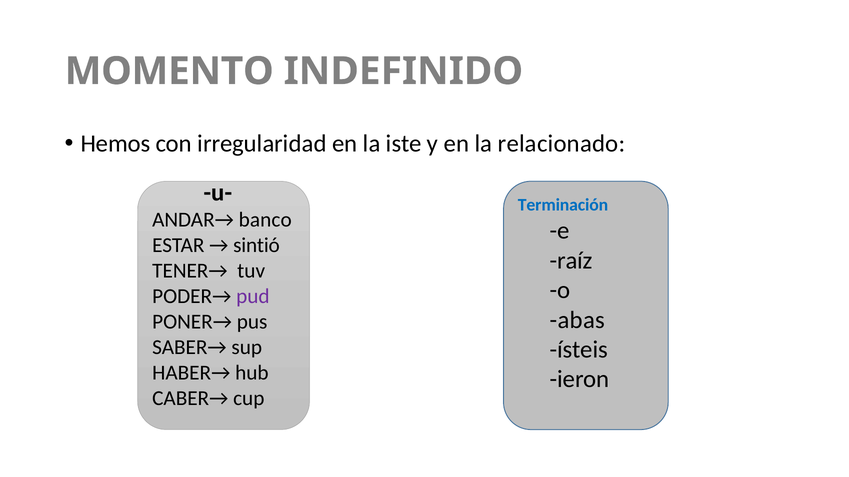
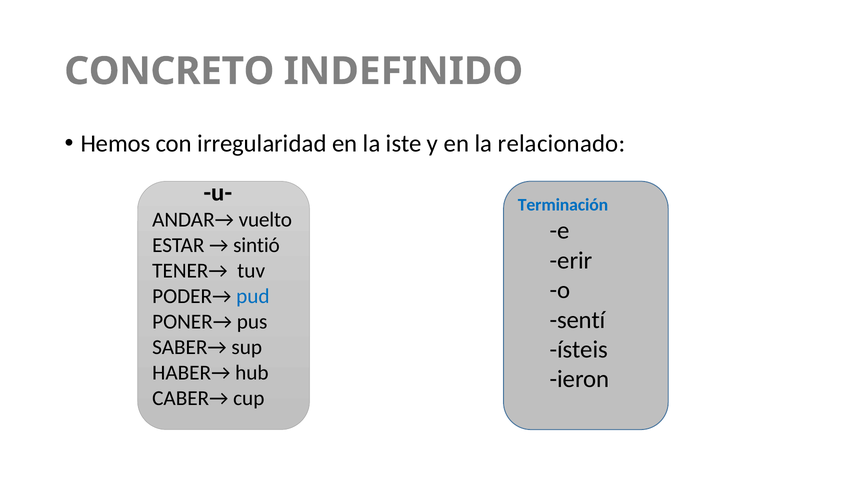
MOMENTO: MOMENTO -> CONCRETO (169, 71)
banco: banco -> vuelto (265, 220)
raíz: raíz -> erir (571, 261)
pud colour: purple -> blue (253, 297)
abas: abas -> sentí (578, 320)
